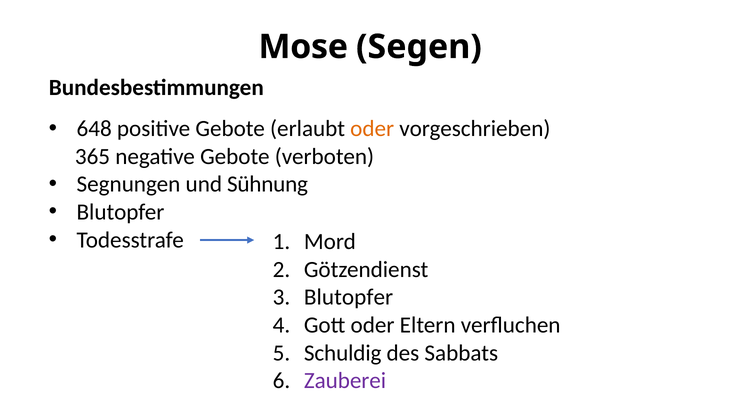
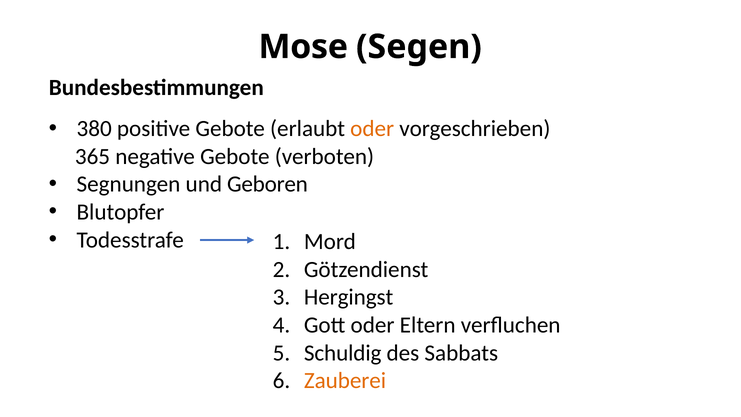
648: 648 -> 380 (94, 129)
Sühnung: Sühnung -> Geboren (267, 184)
Blutopfer: Blutopfer -> Hergingst (349, 297)
Zauberei colour: purple -> orange (345, 381)
